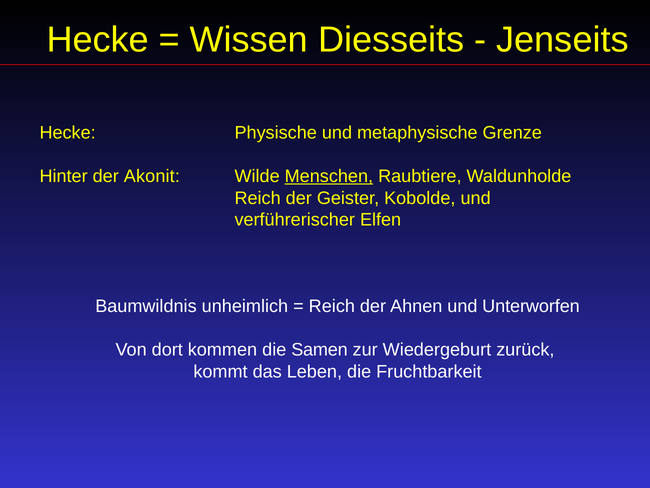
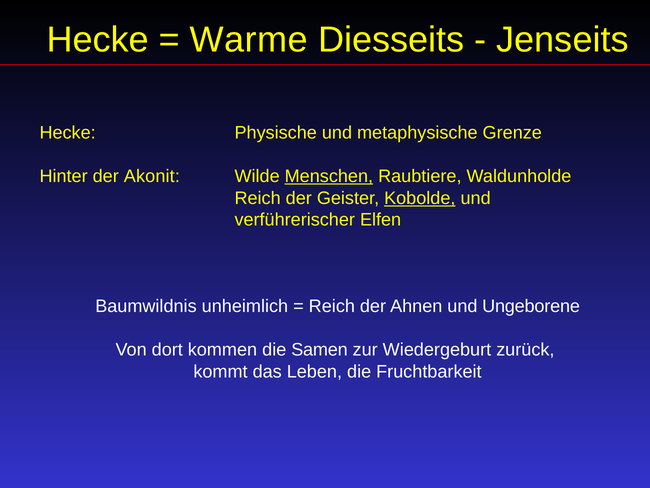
Wissen: Wissen -> Warme (249, 40)
Kobolde underline: none -> present (420, 198)
Unterworfen: Unterworfen -> Ungeborene (531, 306)
